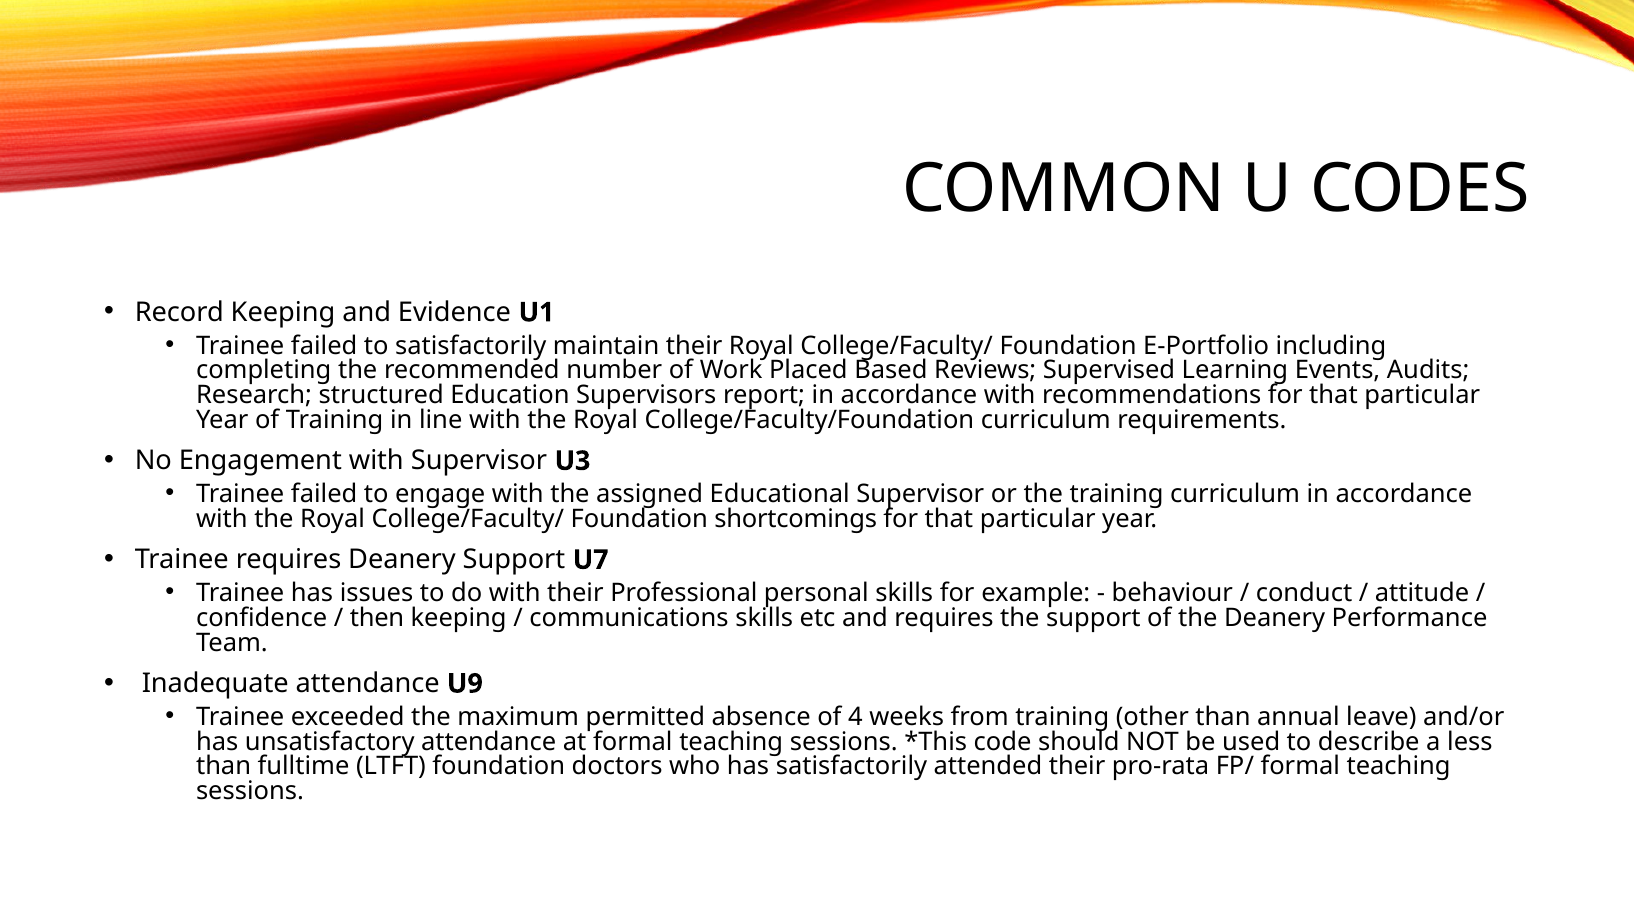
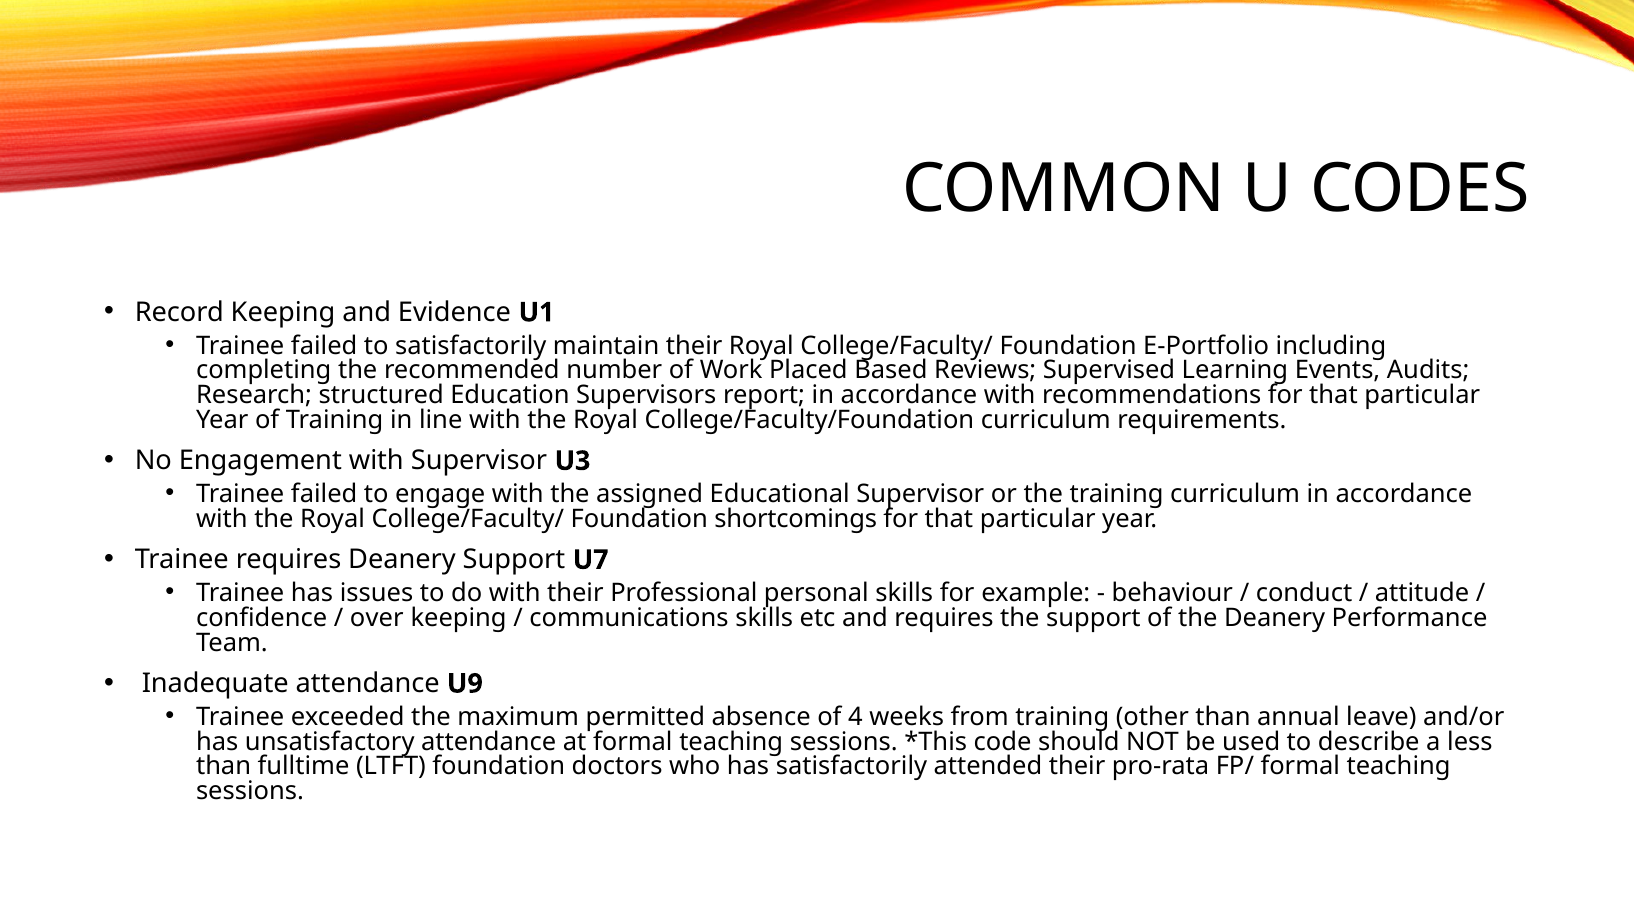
then: then -> over (377, 618)
